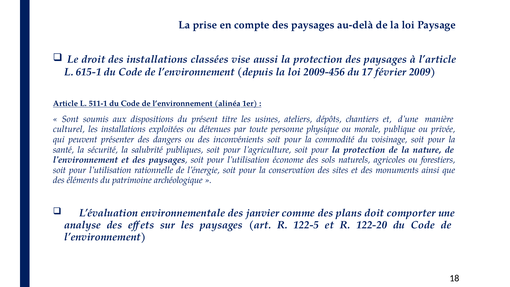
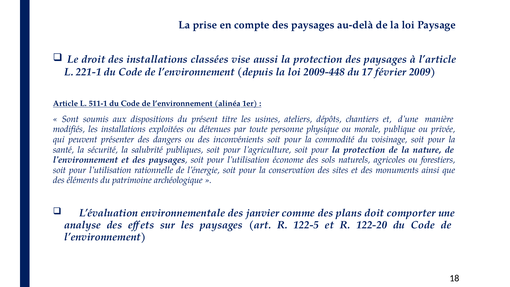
615-1: 615-1 -> 221-1 (89, 72)
2009-456: 2009-456 -> 2009-448 (324, 72)
culturel: culturel -> modifiés (69, 129)
